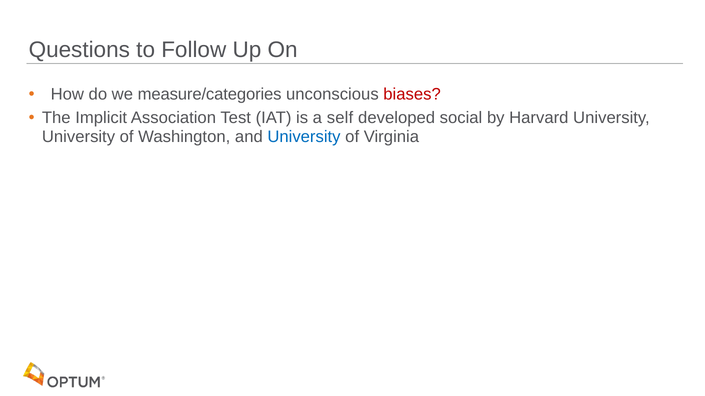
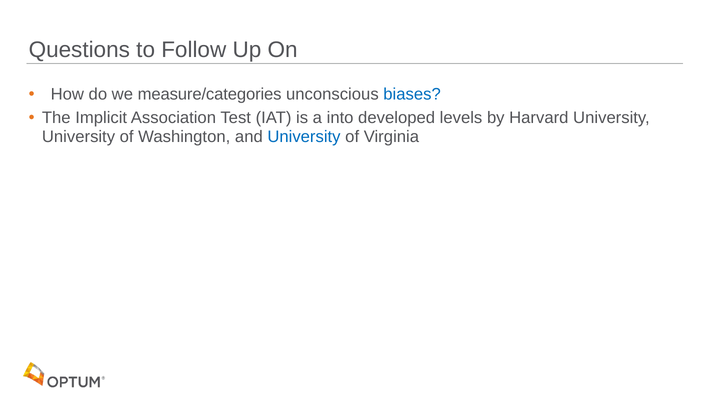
biases colour: red -> blue (412, 94)
self: self -> into (340, 118)
social: social -> levels (461, 118)
